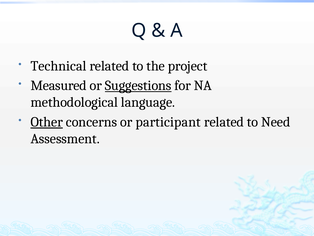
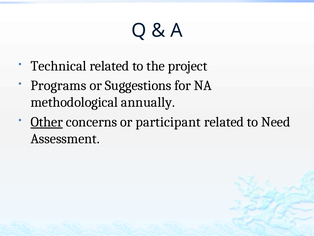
Measured: Measured -> Programs (58, 85)
Suggestions underline: present -> none (138, 85)
language: language -> annually (148, 102)
